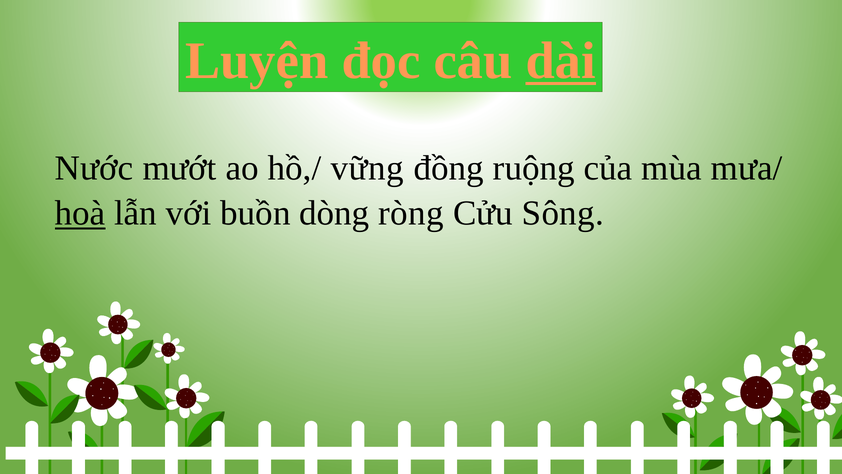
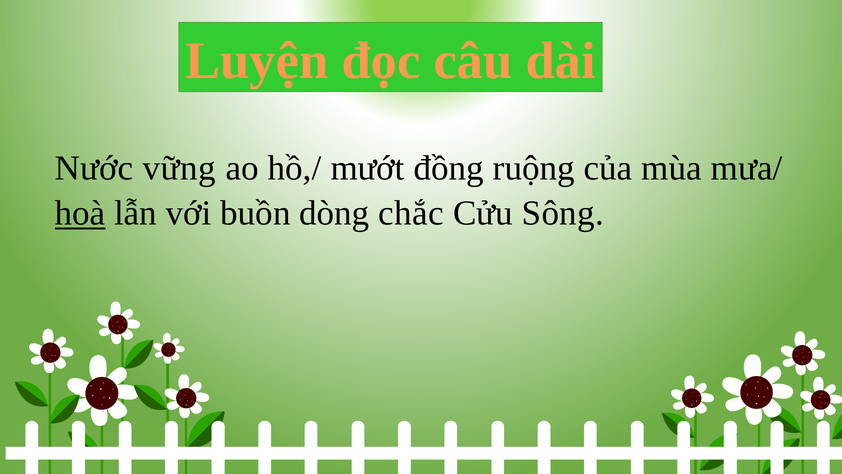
dài underline: present -> none (561, 61)
mướt: mướt -> vững (179, 168)
vững: vững -> mướt (368, 168)
ròng: ròng -> chắc (411, 213)
